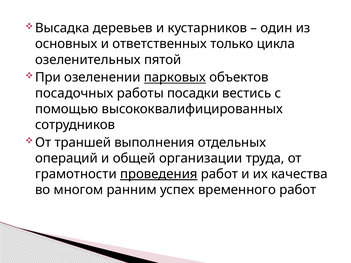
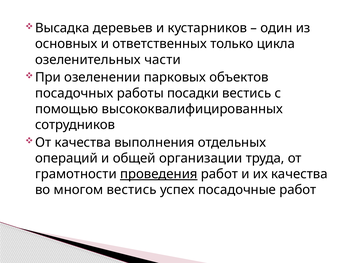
пятой: пятой -> части (163, 60)
парковых underline: present -> none (175, 77)
От траншей: траншей -> качества (83, 143)
многом ранним: ранним -> вестись (132, 190)
временного: временного -> посадочные (237, 190)
